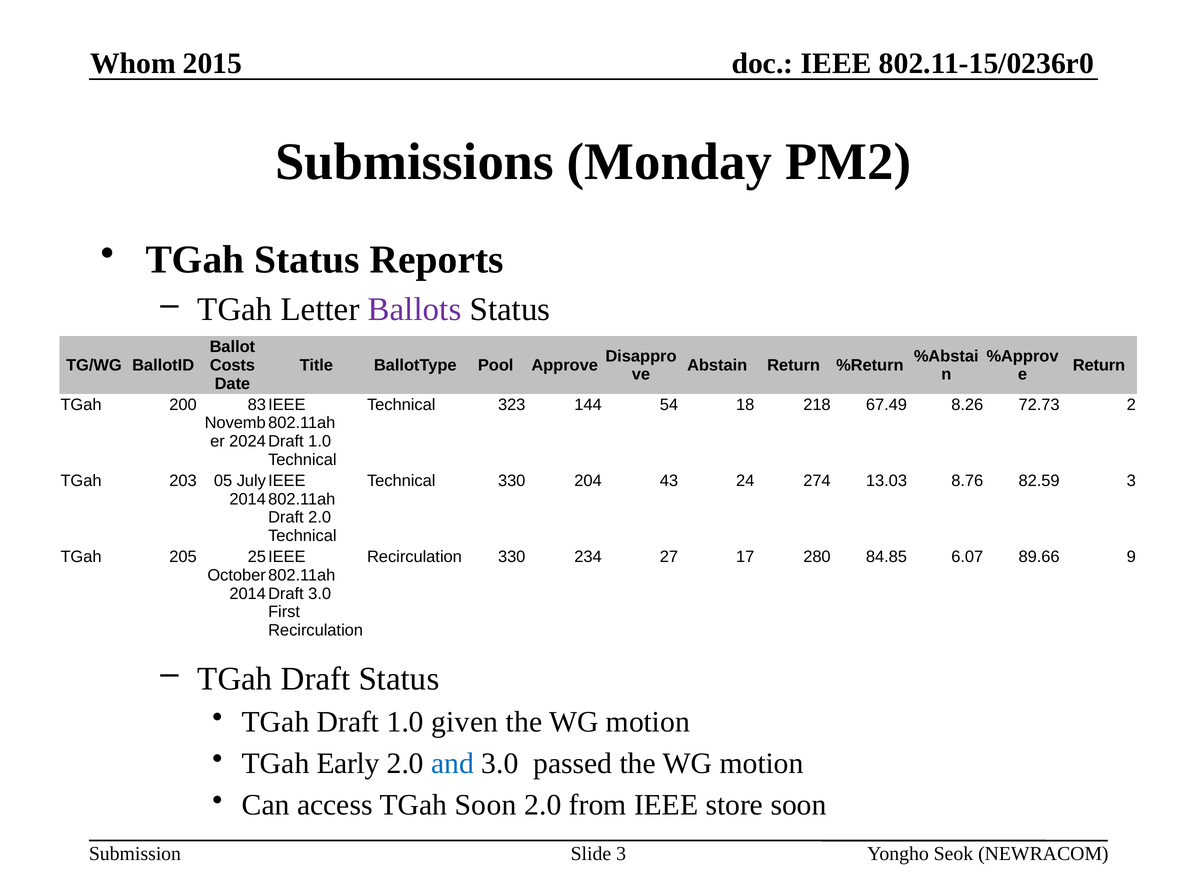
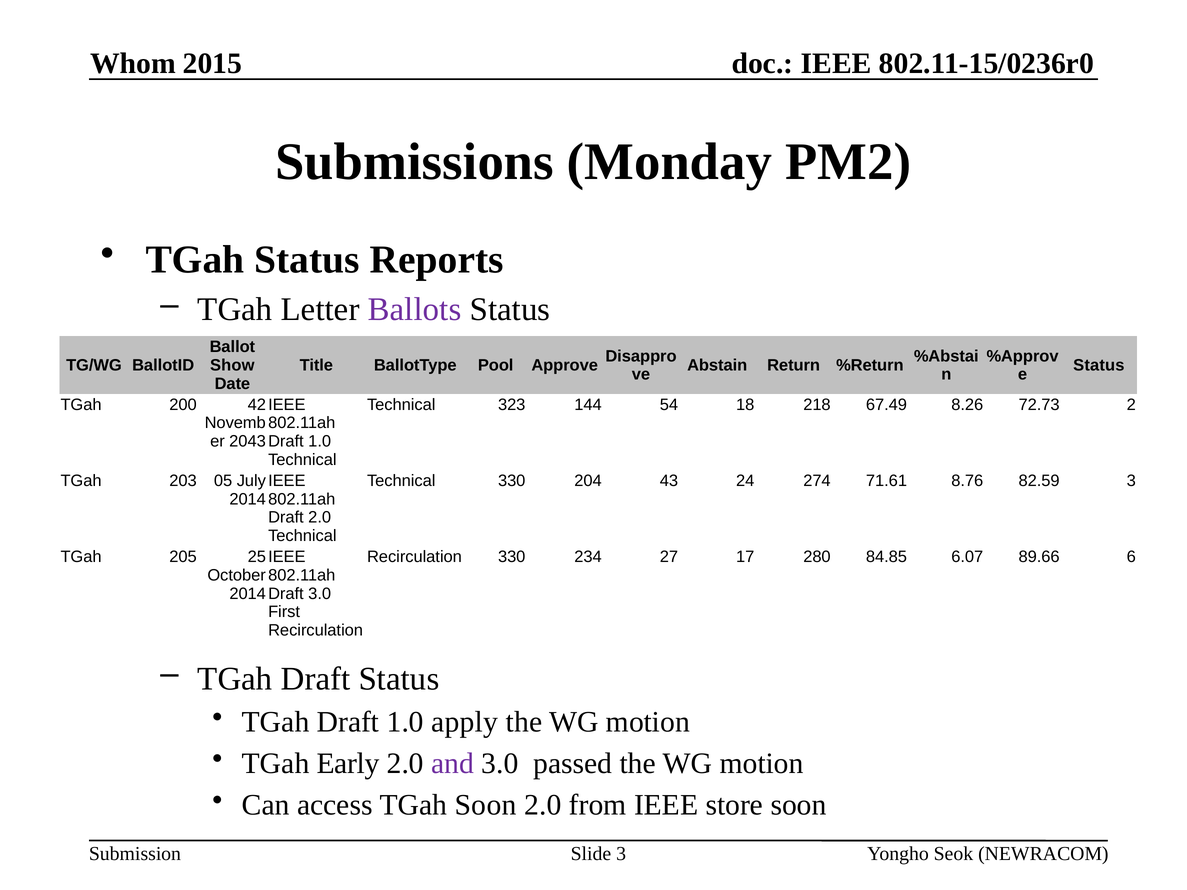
Costs: Costs -> Show (232, 365)
Return: Return -> Status (1099, 365)
83: 83 -> 42 (257, 405)
2024: 2024 -> 2043 (248, 442)
13.03: 13.03 -> 71.61 (886, 481)
9: 9 -> 6 (1131, 557)
given: given -> apply (465, 722)
and colour: blue -> purple (453, 764)
